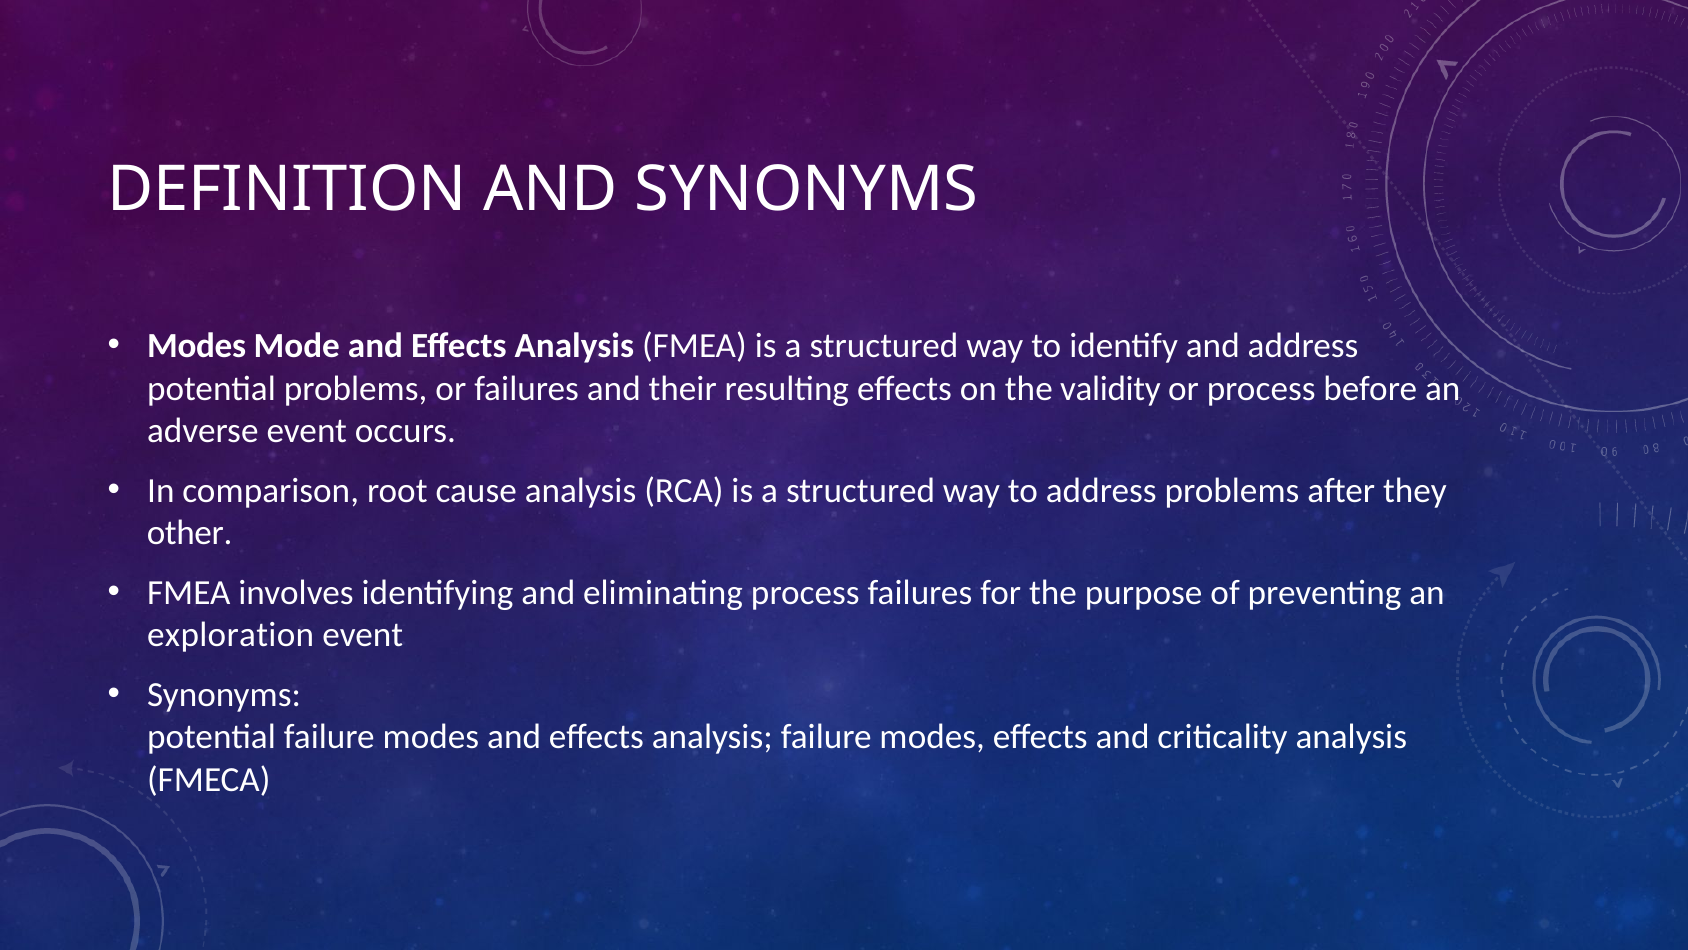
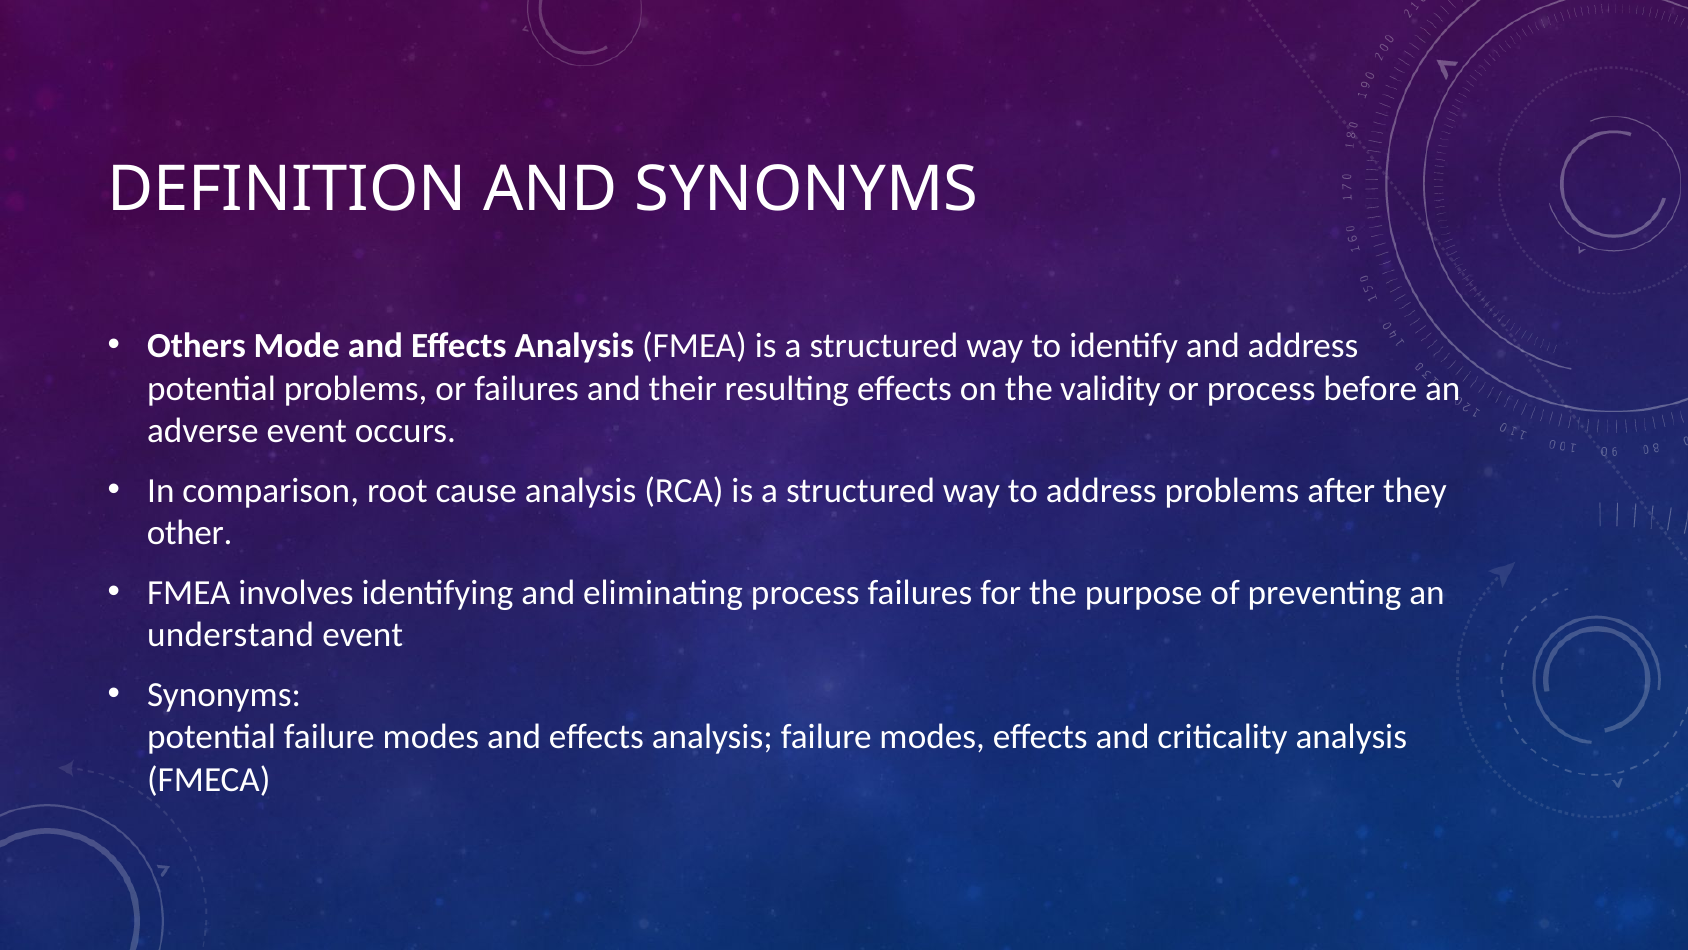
Modes: Modes -> Others (196, 346)
exploration: exploration -> understand (231, 635)
